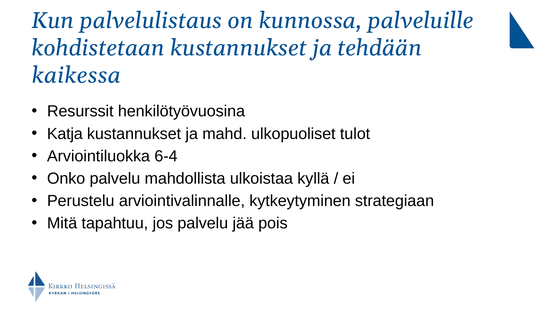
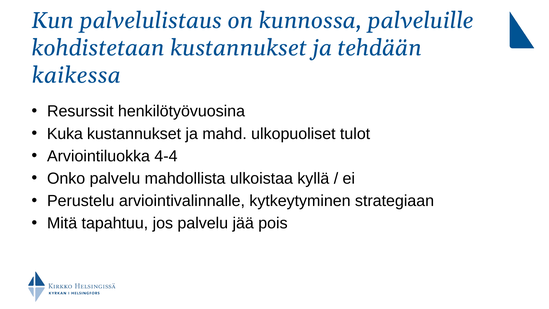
Katja: Katja -> Kuka (65, 134)
6-4: 6-4 -> 4-4 (166, 156)
